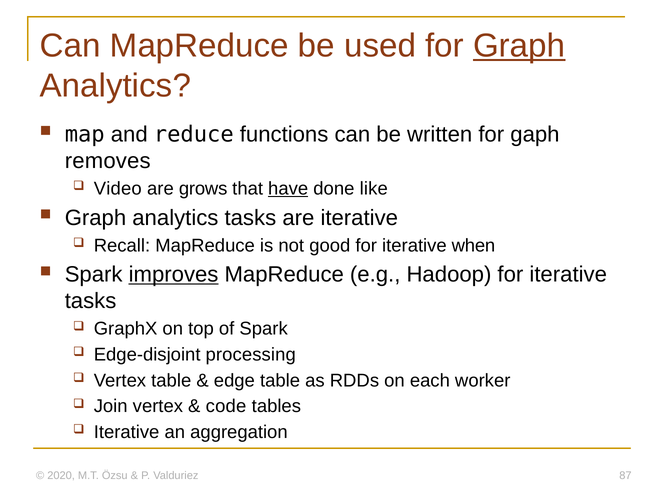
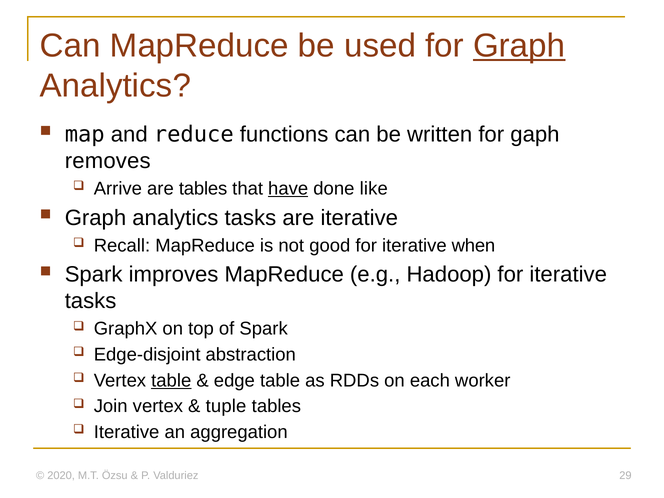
Video: Video -> Arrive (118, 189)
are grows: grows -> tables (203, 189)
improves underline: present -> none (174, 275)
processing: processing -> abstraction (251, 355)
table underline: none -> present (171, 381)
code: code -> tuple (226, 406)
87: 87 -> 29 (625, 476)
